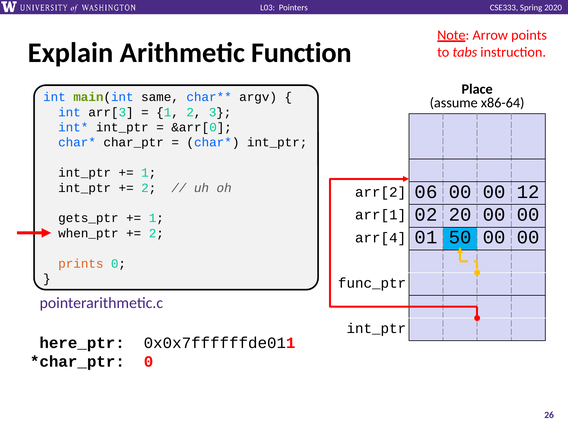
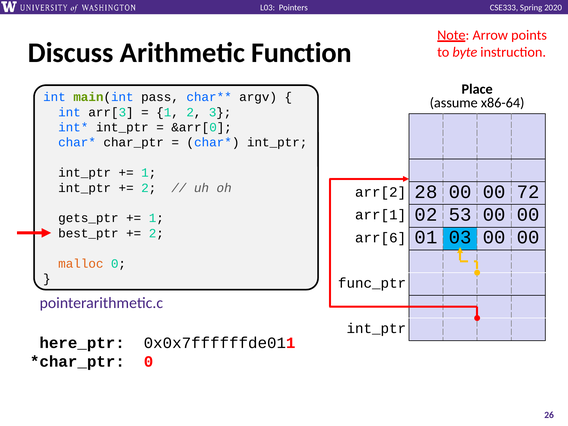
Explain: Explain -> Discuss (71, 53)
tabs: tabs -> byte (465, 52)
same: same -> pass (160, 97)
06: 06 -> 28 (426, 192)
12: 12 -> 72 (528, 192)
20: 20 -> 53 (460, 215)
when_ptr: when_ptr -> best_ptr (88, 233)
arr[4: arr[4 -> arr[6 (381, 238)
50: 50 -> 03 (460, 237)
prints: prints -> malloc (81, 264)
